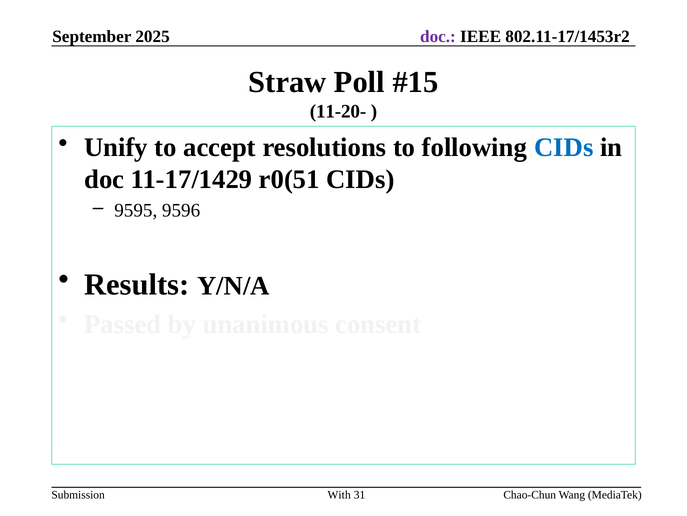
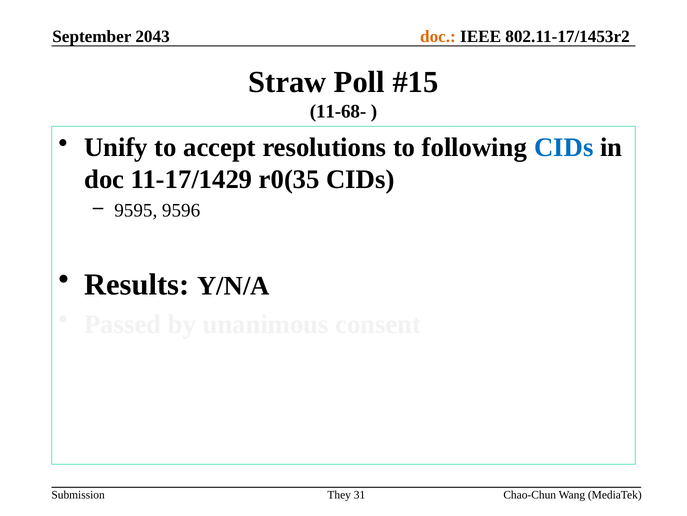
2025: 2025 -> 2043 (153, 37)
doc colour: purple -> orange (438, 37)
11-20-: 11-20- -> 11-68- (338, 111)
r0(51: r0(51 -> r0(35 (289, 179)
With: With -> They (339, 494)
